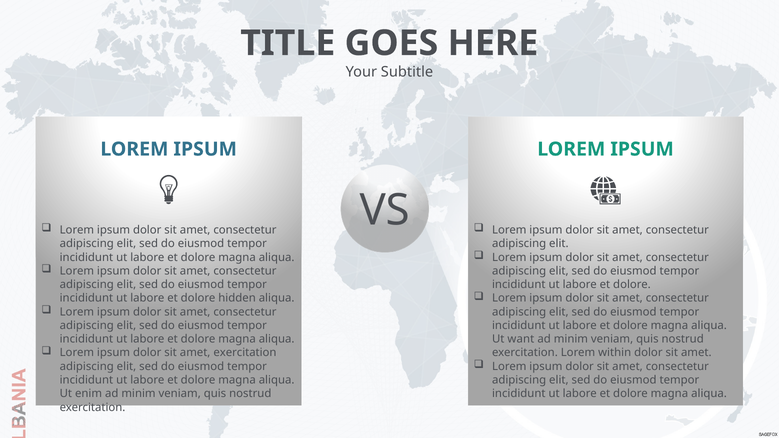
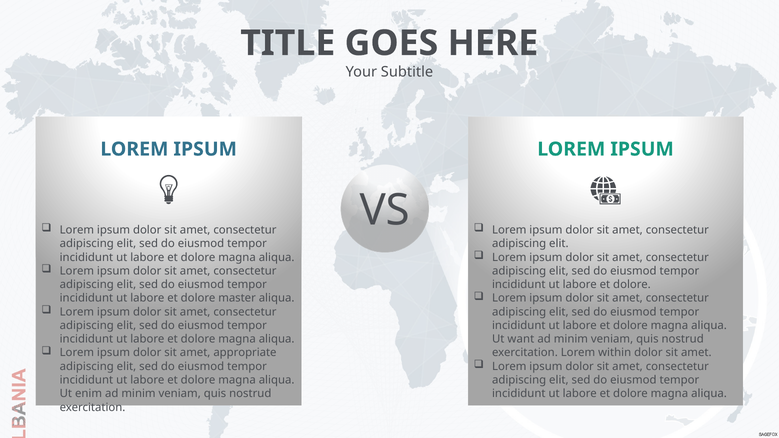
hidden: hidden -> master (237, 298)
amet exercitation: exercitation -> appropriate (245, 353)
